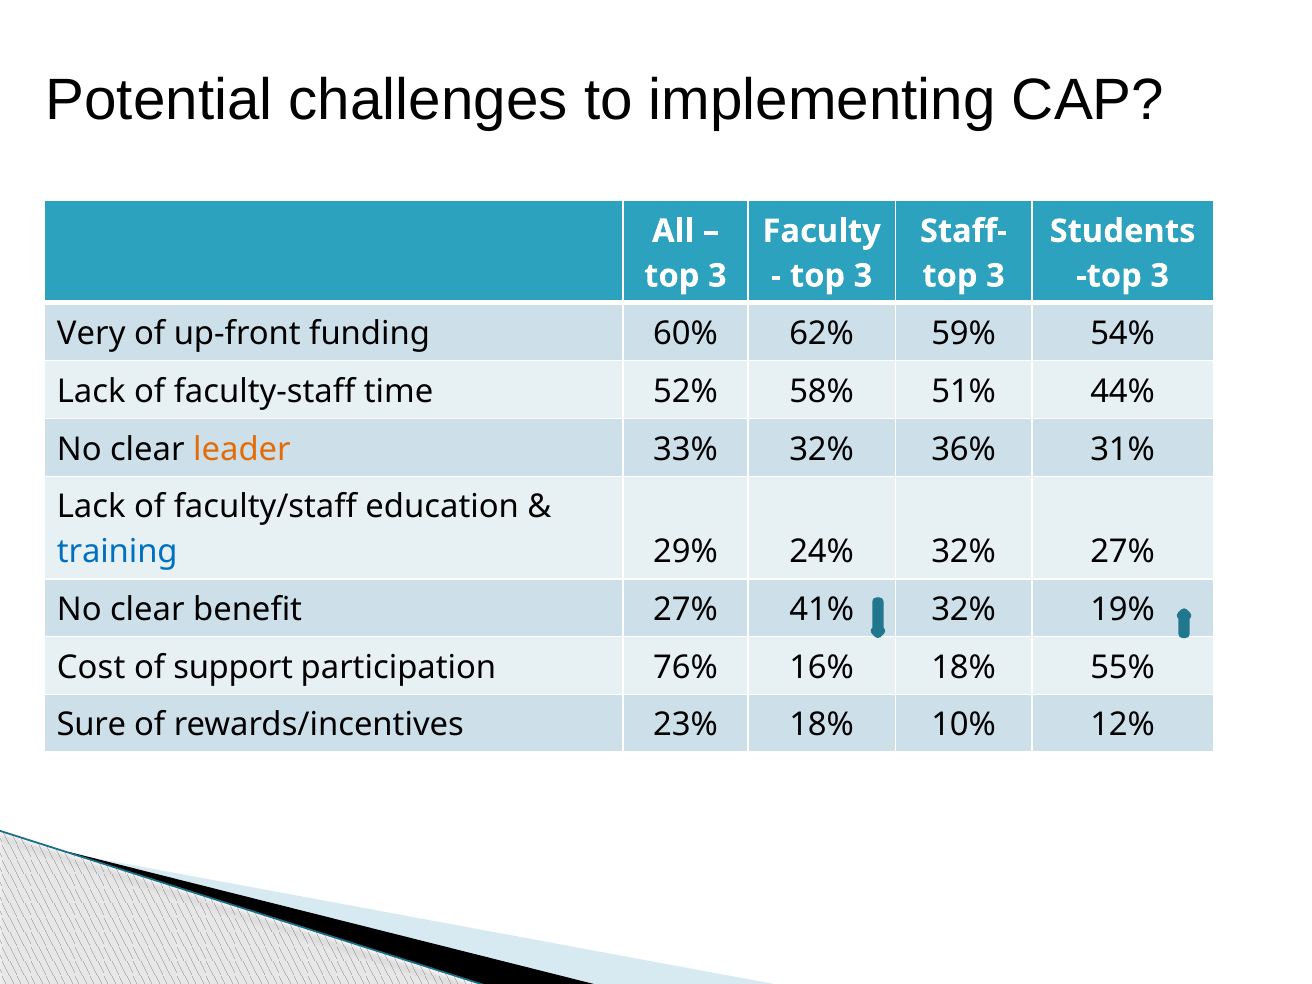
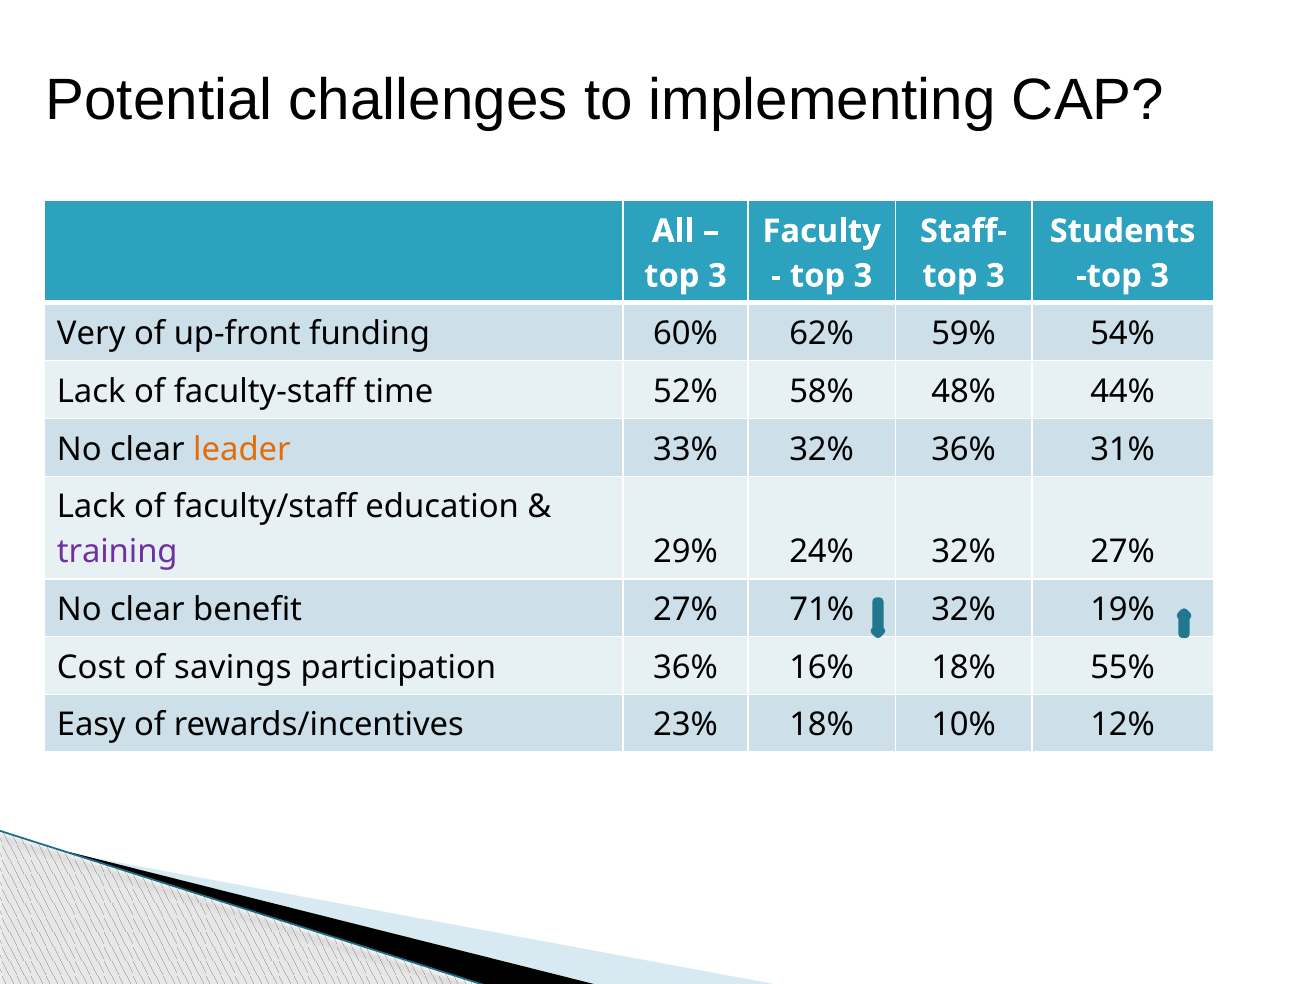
51%: 51% -> 48% (964, 391)
training colour: blue -> purple (117, 552)
41%: 41% -> 71% (822, 609)
support: support -> savings (233, 667)
participation 76%: 76% -> 36% (686, 667)
Sure: Sure -> Easy (91, 725)
